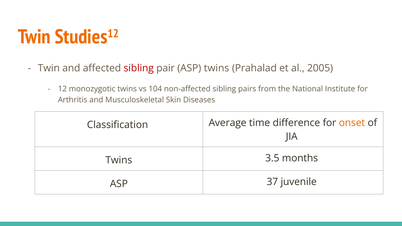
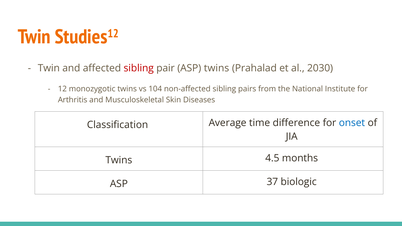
2005: 2005 -> 2030 (320, 68)
onset colour: orange -> blue (352, 123)
3.5: 3.5 -> 4.5 (272, 158)
juvenile: juvenile -> biologic (299, 182)
